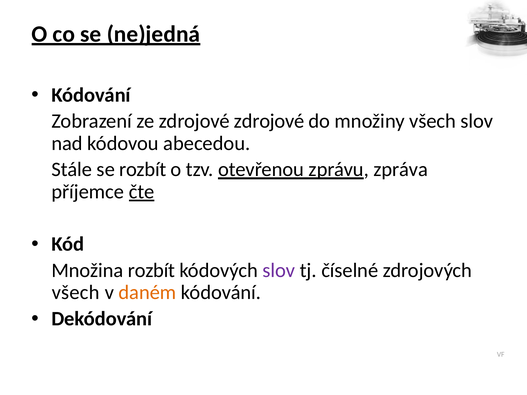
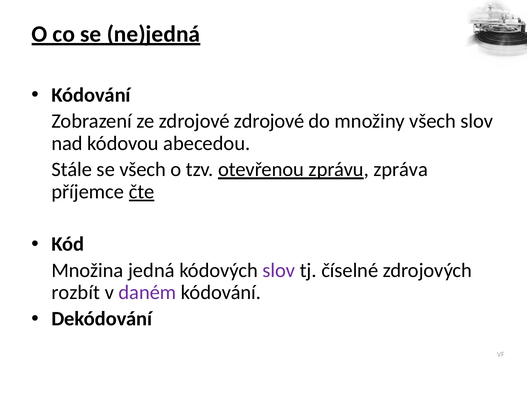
se rozbít: rozbít -> všech (143, 170)
Množina rozbít: rozbít -> jedná (151, 271)
všech: všech -> rozbít (76, 293)
daném colour: orange -> purple (147, 293)
